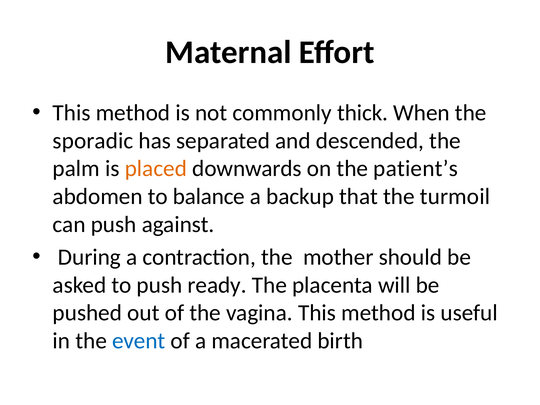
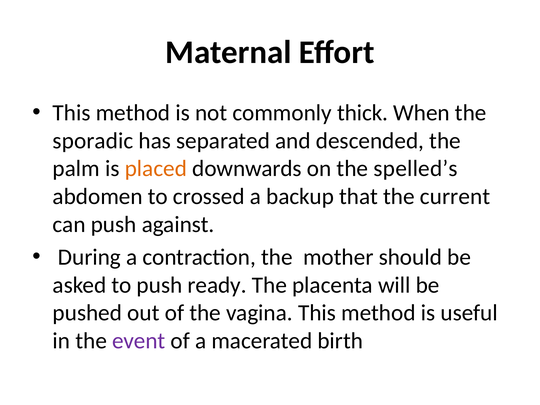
patient’s: patient’s -> spelled’s (416, 169)
balance: balance -> crossed (209, 197)
turmoil: turmoil -> current (455, 197)
event colour: blue -> purple (139, 341)
